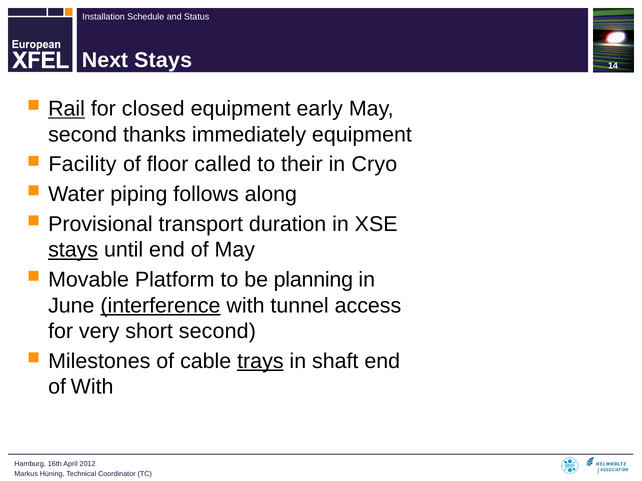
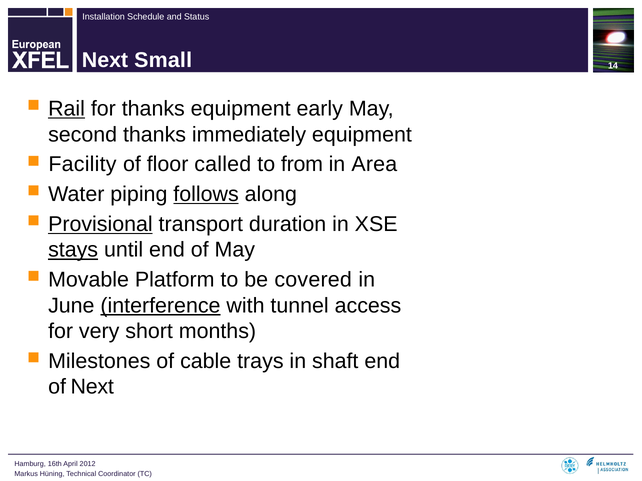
Next Stays: Stays -> Small (163, 60)
for closed: closed -> thanks (153, 109)
their: their -> from (302, 165)
Cryo: Cryo -> Area (374, 165)
follows underline: none -> present (206, 195)
Provisional underline: none -> present (100, 225)
planning: planning -> covered (313, 280)
short second: second -> months (217, 332)
trays underline: present -> none (260, 361)
of With: With -> Next (92, 387)
